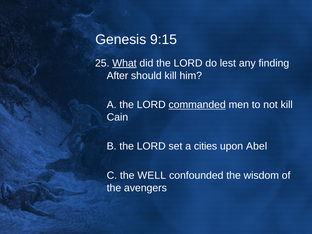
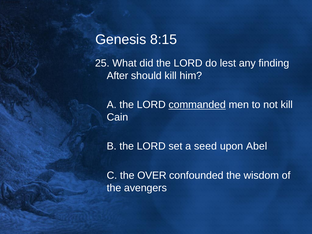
9:15: 9:15 -> 8:15 (164, 39)
What underline: present -> none (124, 63)
cities: cities -> seed (205, 146)
WELL: WELL -> OVER (152, 175)
